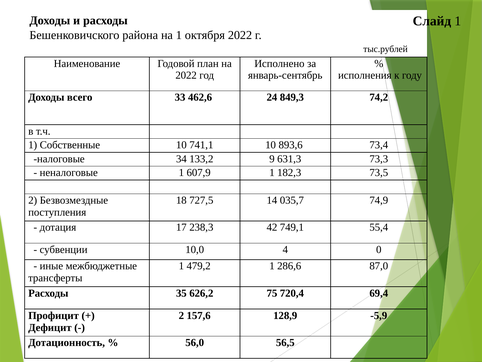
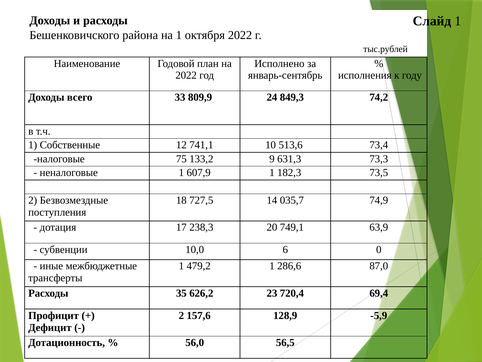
462,6: 462,6 -> 809,9 (200, 97)
Собственные 10: 10 -> 12 (181, 145)
893,6: 893,6 -> 513,6 (291, 145)
34: 34 -> 75 (181, 159)
42: 42 -> 20 (272, 227)
55,4: 55,4 -> 63,9 (379, 227)
4: 4 -> 6 (285, 249)
75: 75 -> 23 (272, 293)
